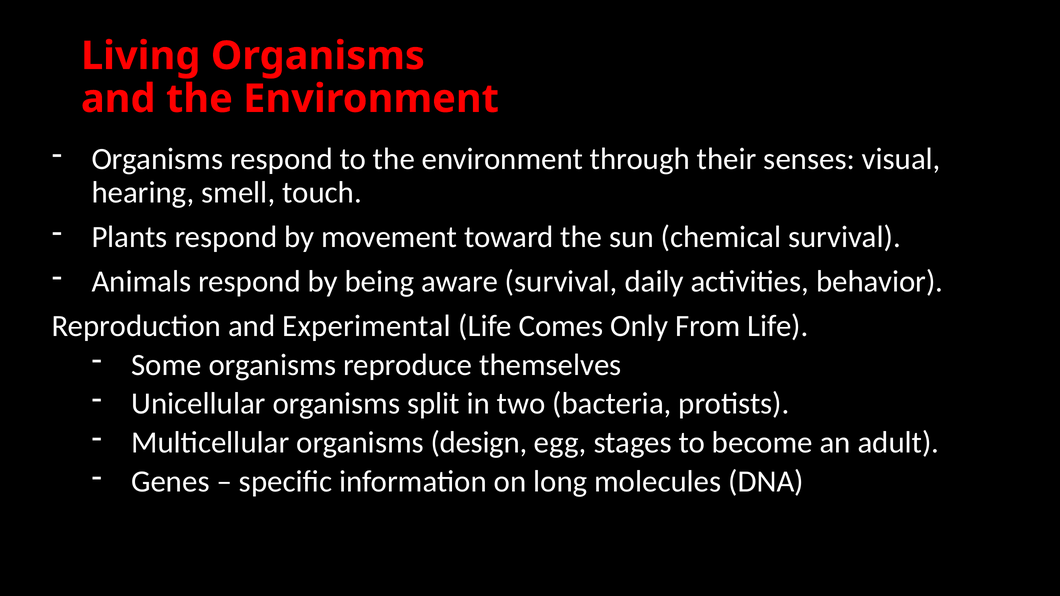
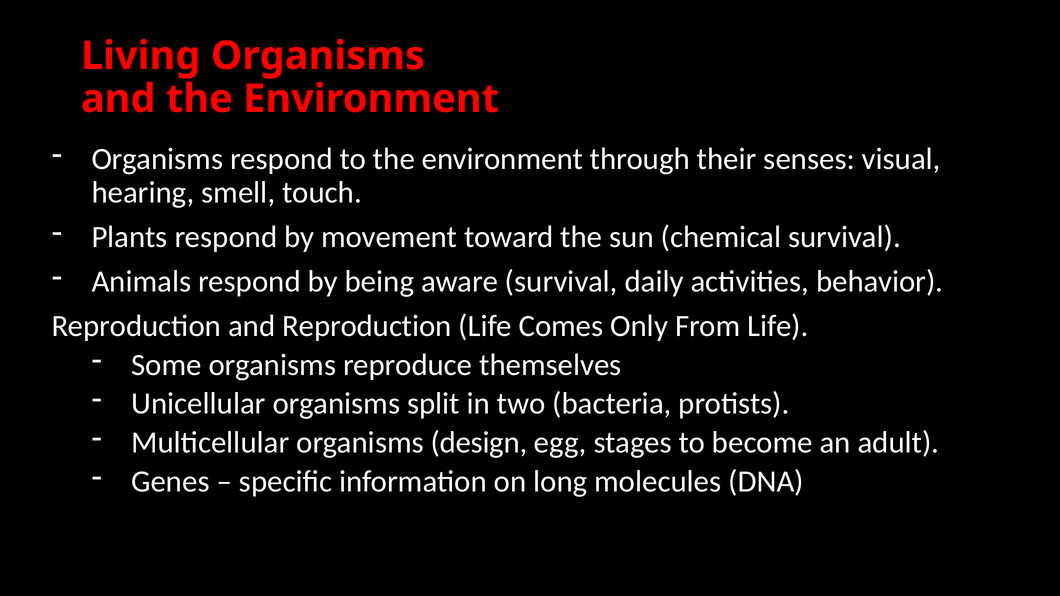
and Experimental: Experimental -> Reproduction (367, 326)
